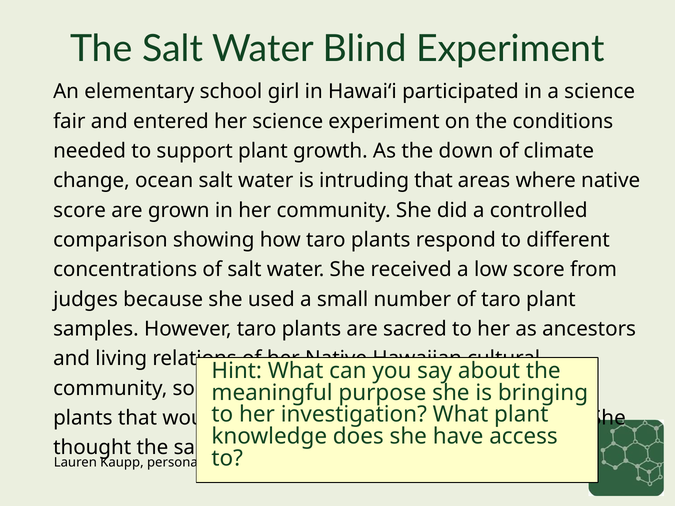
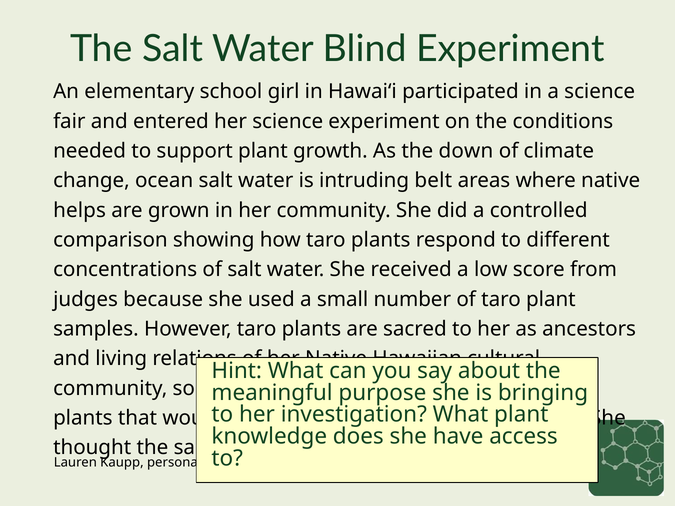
intruding that: that -> belt (433, 181)
score: score -> helps (80, 210)
